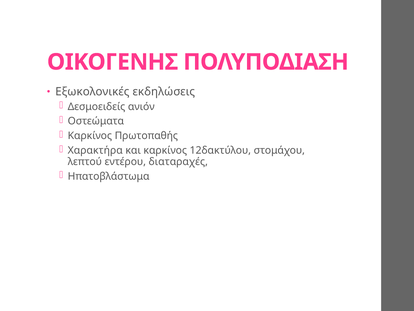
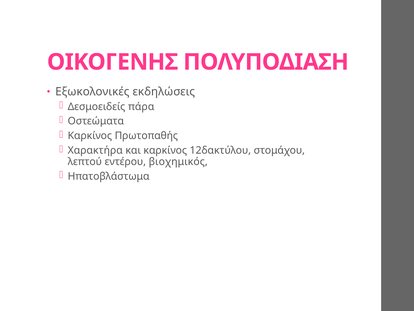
ανιόν: ανιόν -> πάρα (141, 106)
διαταραχές: διαταραχές -> βιοχημικός (178, 161)
